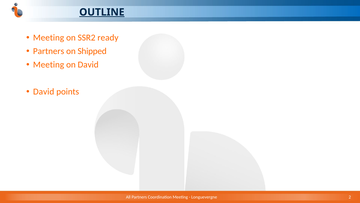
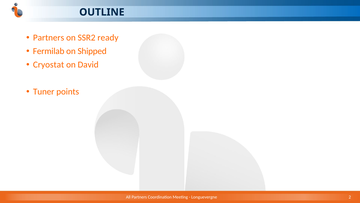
OUTLINE underline: present -> none (102, 12)
Meeting: Meeting -> Partners (49, 38)
Partners: Partners -> Fermilab (49, 51)
Meeting: Meeting -> Cryostat (49, 65)
David: David -> Tuner (44, 91)
